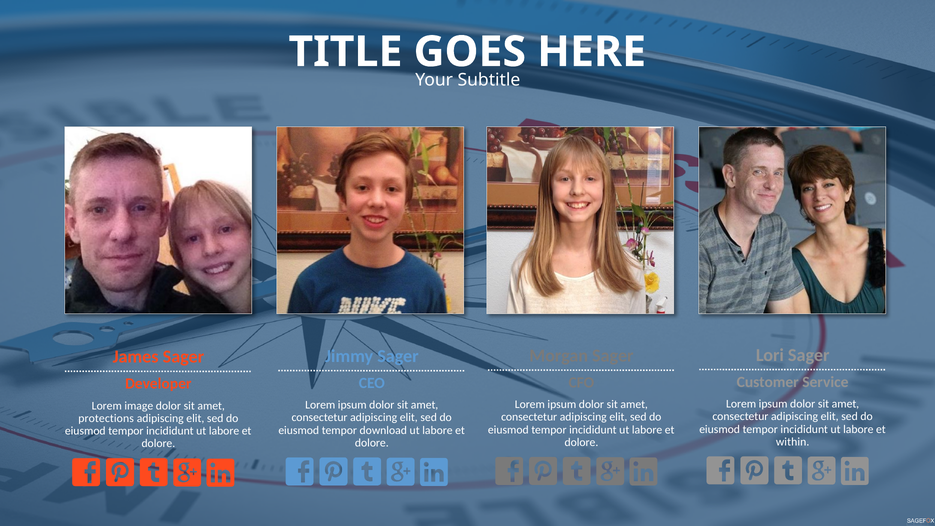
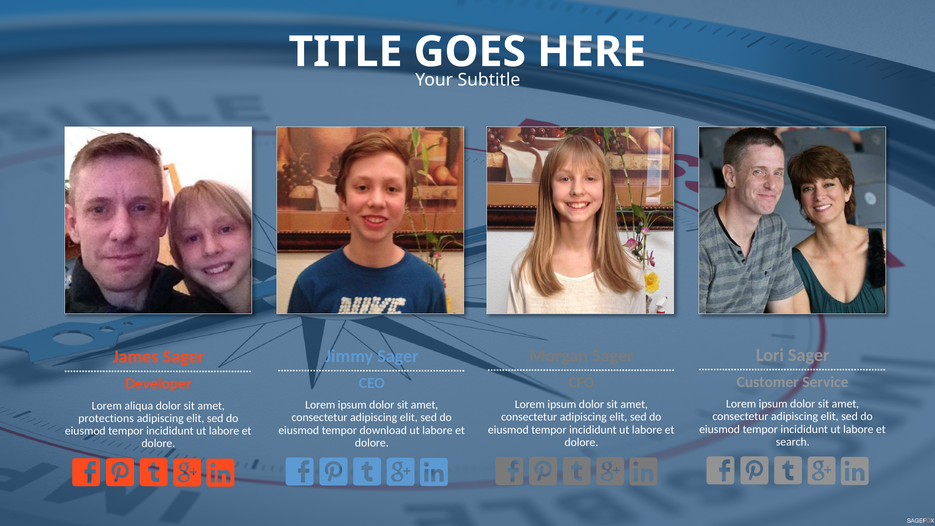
image: image -> aliqua (139, 406)
within: within -> search (793, 442)
